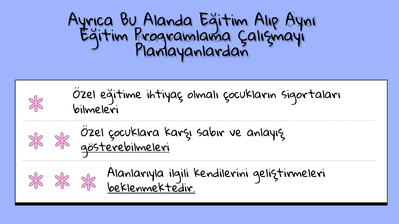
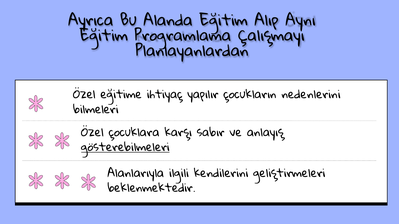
olmalı: olmalı -> yapılır (203, 95)
sigortaları: sigortaları -> nedenlerini (311, 95)
beklenmektedir underline: present -> none (151, 189)
